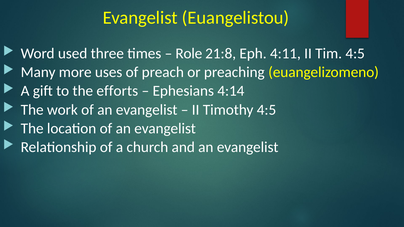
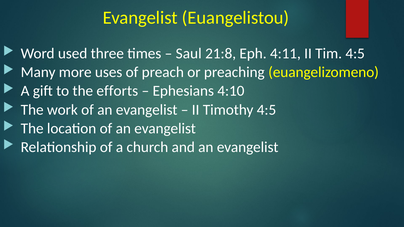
Role: Role -> Saul (189, 54)
4:14: 4:14 -> 4:10 (231, 91)
